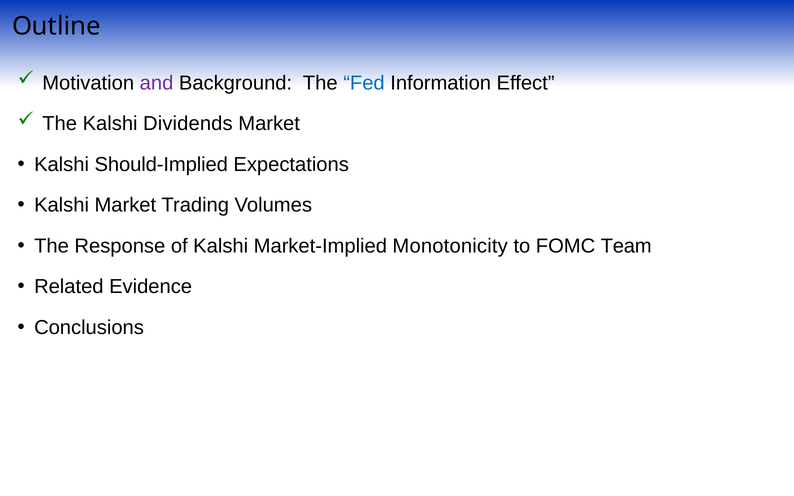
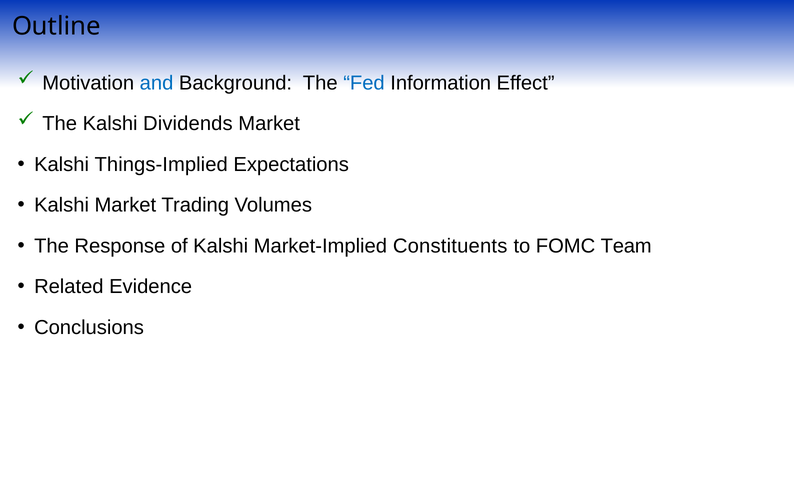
and colour: purple -> blue (157, 83)
Should-Implied: Should-Implied -> Things-Implied (161, 165)
Monotonicity: Monotonicity -> Constituents (450, 246)
